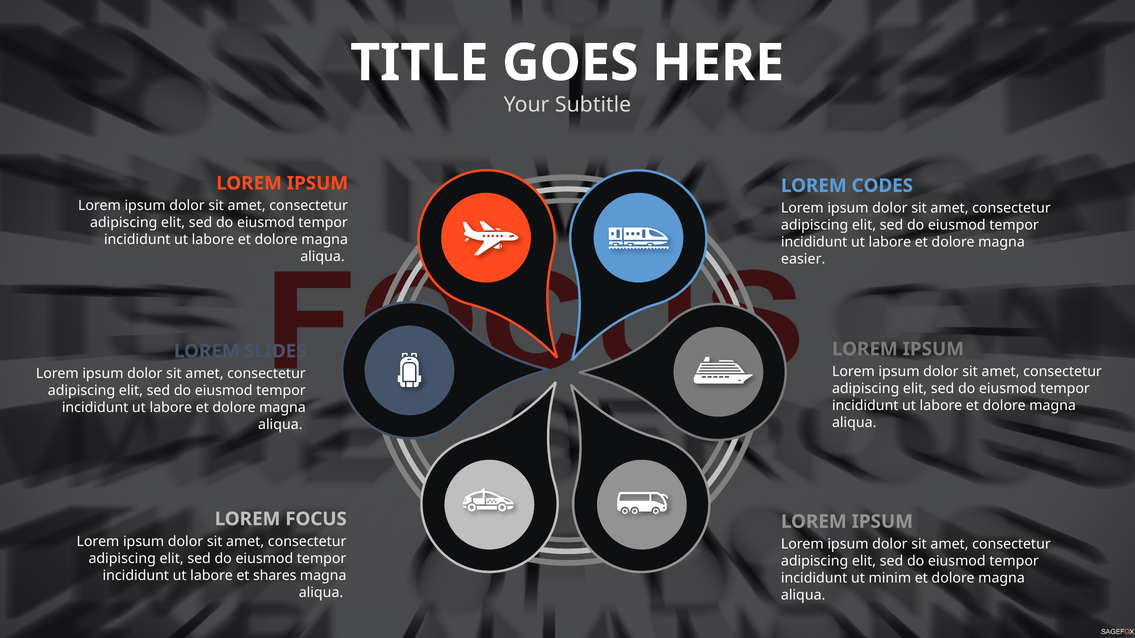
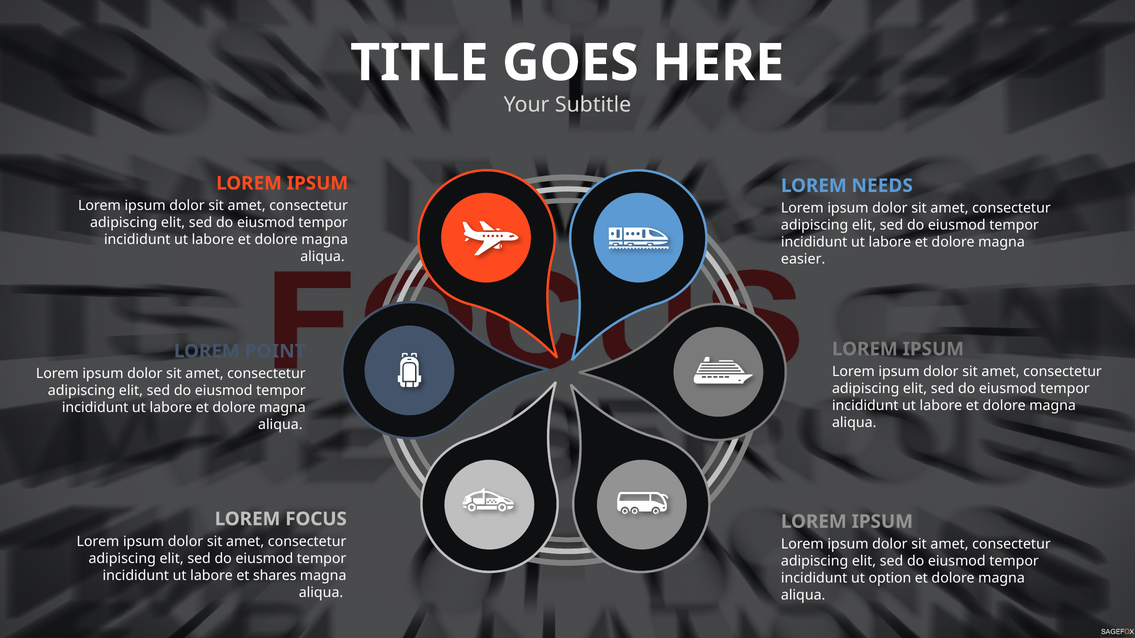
CODES: CODES -> NEEDS (882, 186)
SLIDES: SLIDES -> POINT (275, 351)
minim: minim -> option (890, 578)
